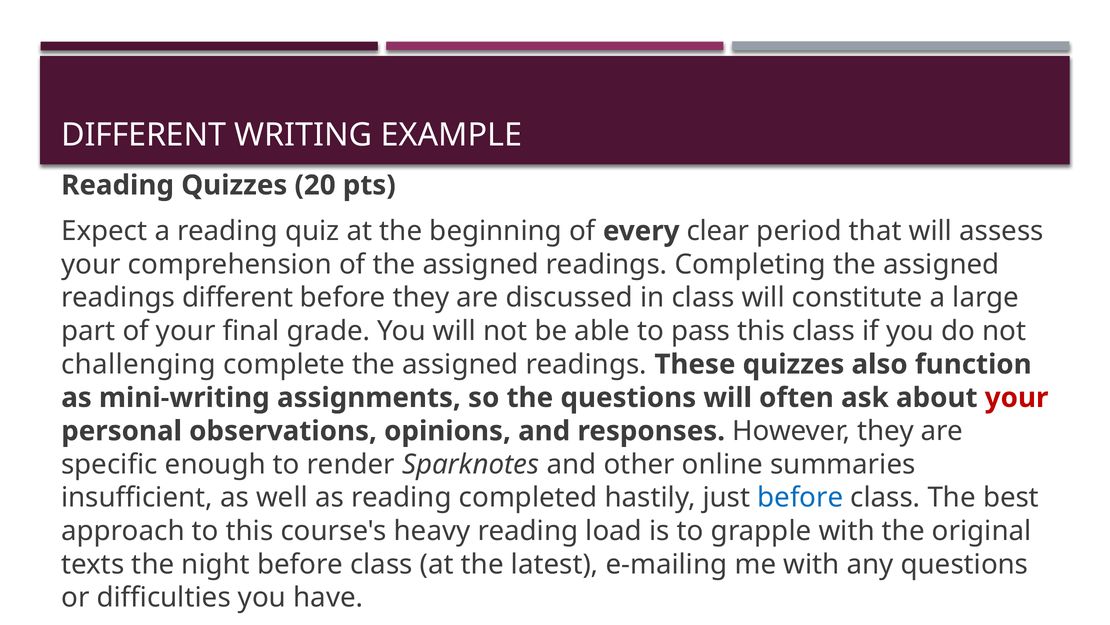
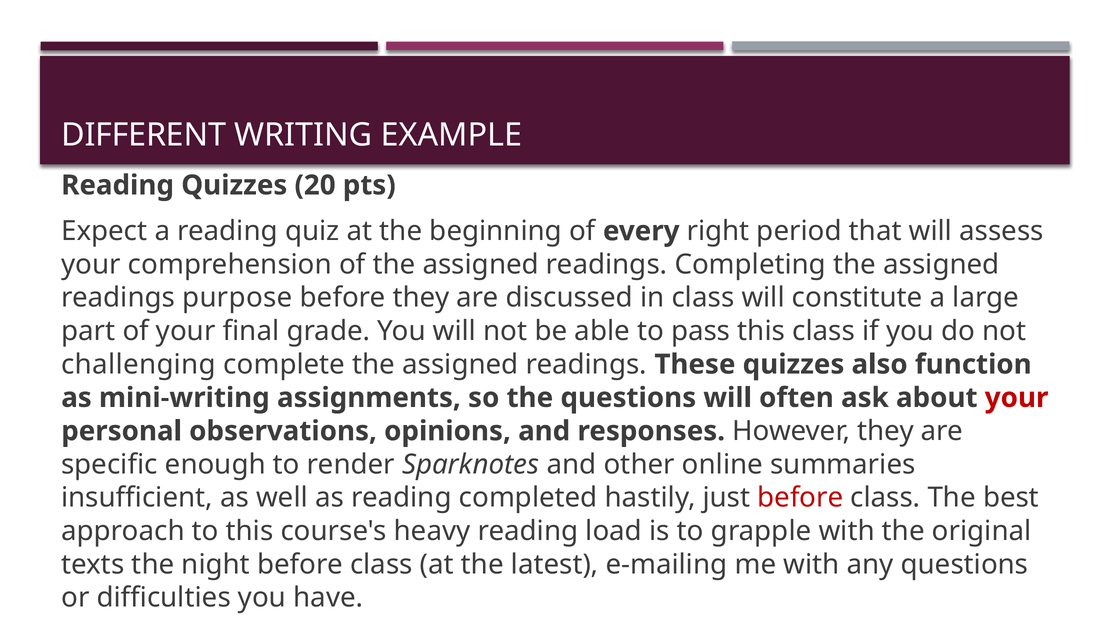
clear: clear -> right (718, 231)
readings different: different -> purpose (237, 297)
before colour: blue -> red (800, 497)
